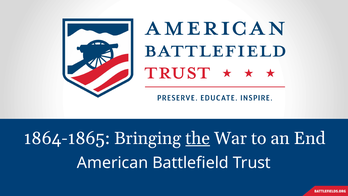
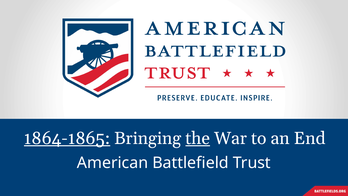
1864-1865 underline: none -> present (67, 138)
